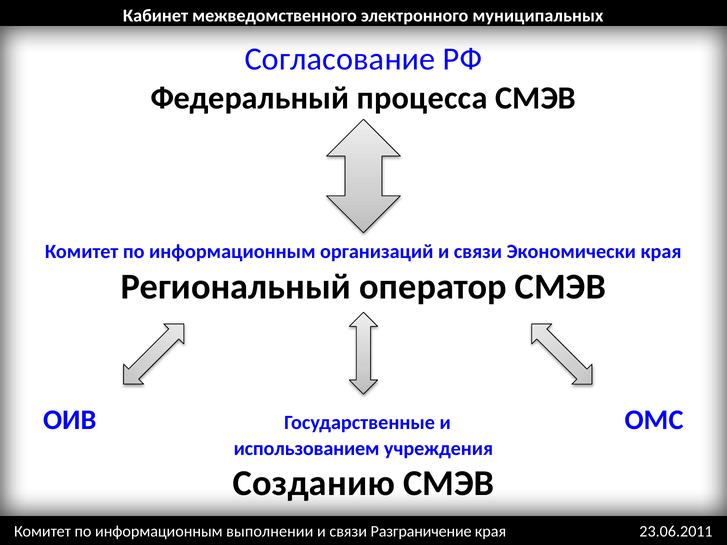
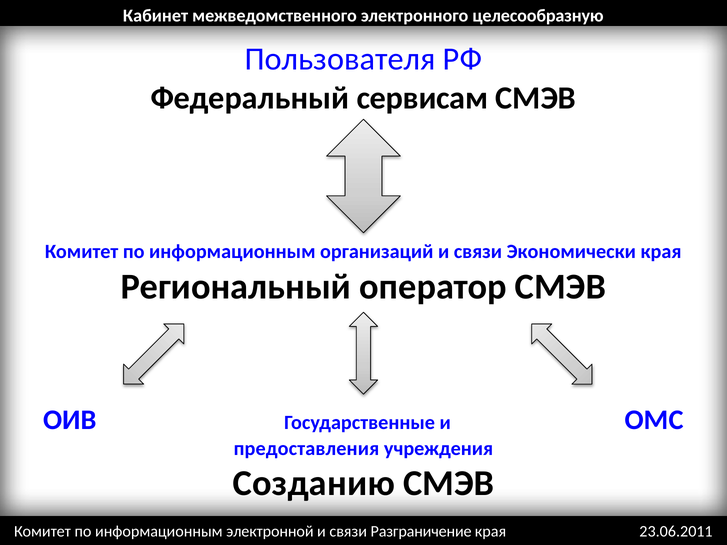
муниципальных: муниципальных -> целесообразную (538, 16)
Согласование: Согласование -> Пользователя (340, 59)
процесса: процесса -> сервисам (422, 98)
использованием: использованием -> предоставления (306, 449)
выполнении: выполнении -> электронной (270, 532)
